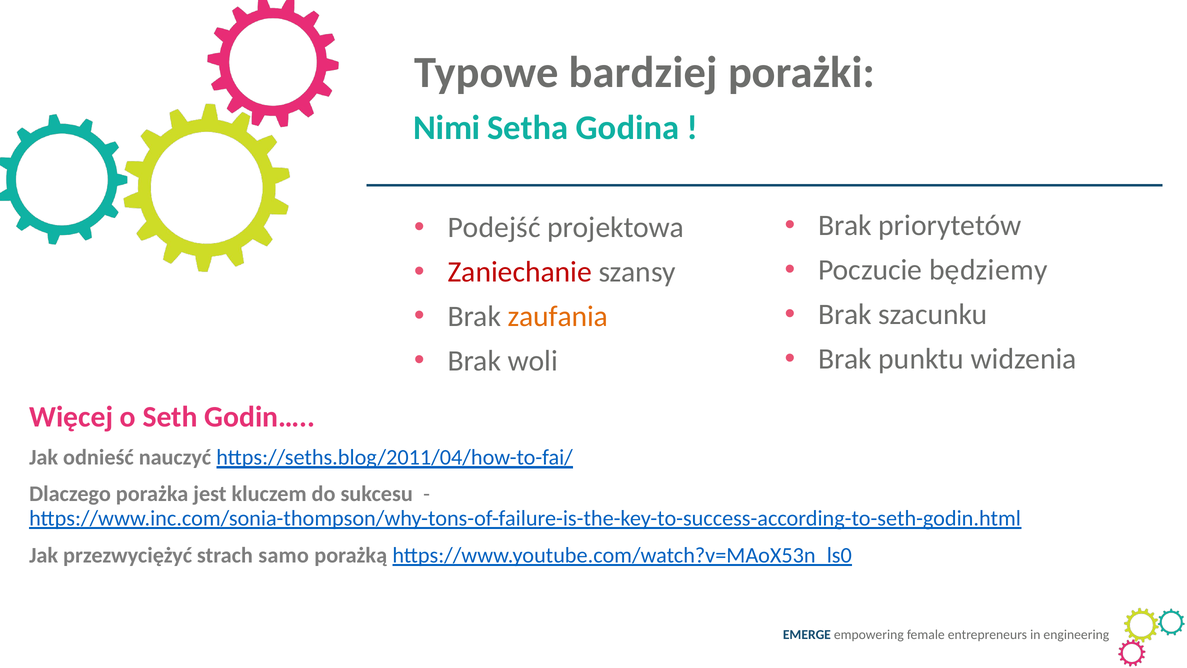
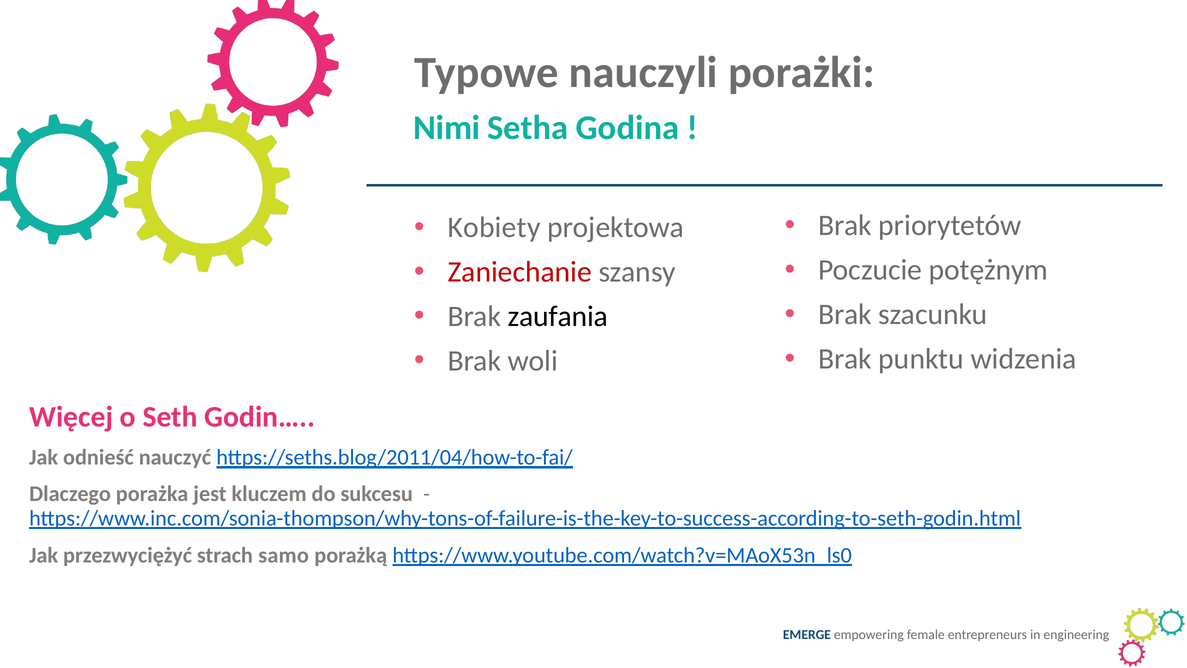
bardziej: bardziej -> nauczyli (643, 73)
Podejść: Podejść -> Kobiety (494, 227)
będziemy: będziemy -> potężnym (989, 270)
zaufania colour: orange -> black (558, 316)
